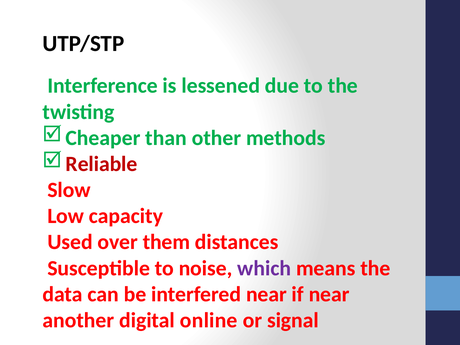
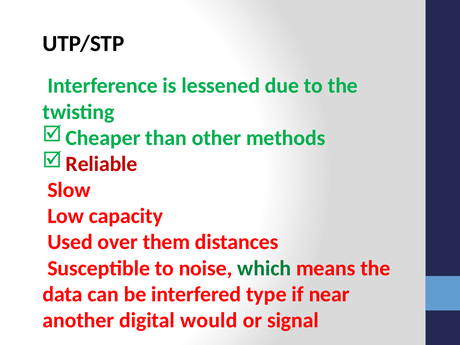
which colour: purple -> green (264, 268)
interfered near: near -> type (266, 294)
online: online -> would (209, 320)
